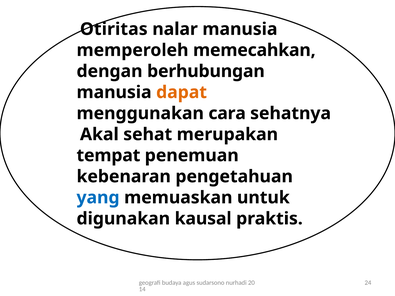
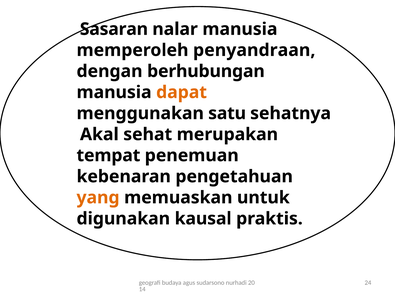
Otiritas: Otiritas -> Sasaran (114, 29)
memecahkan: memecahkan -> penyandraan (254, 50)
cara: cara -> satu (227, 113)
yang colour: blue -> orange (98, 198)
